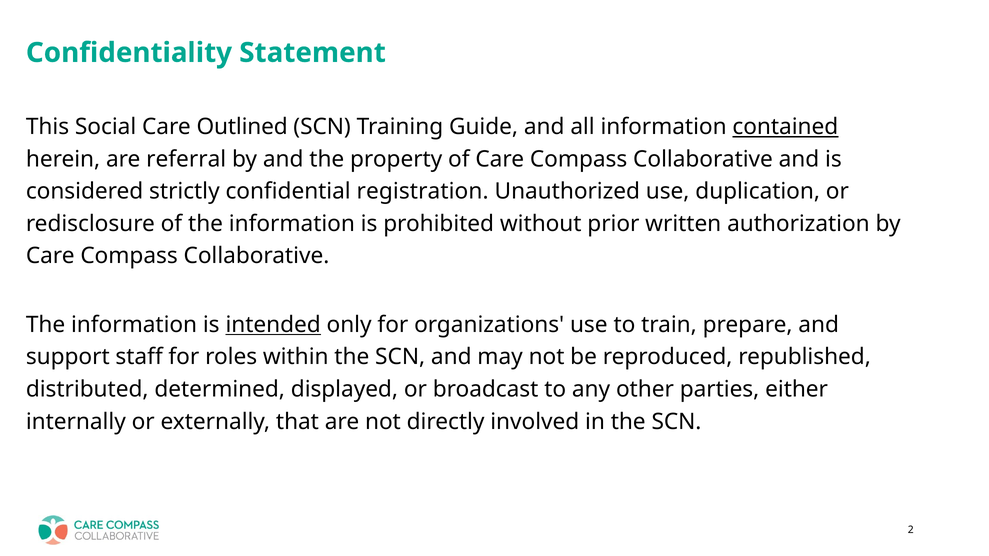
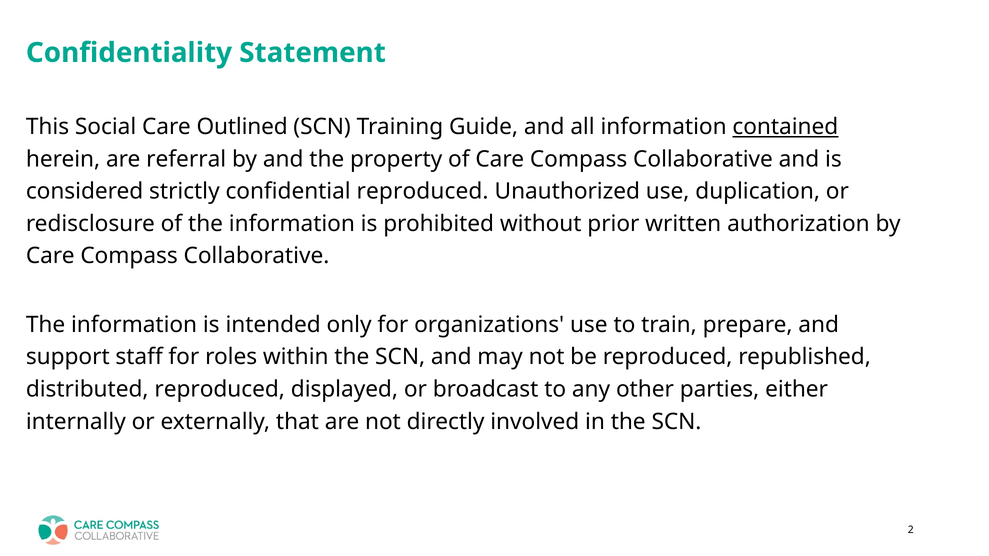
confidential registration: registration -> reproduced (423, 192)
intended underline: present -> none (273, 325)
distributed determined: determined -> reproduced (220, 390)
